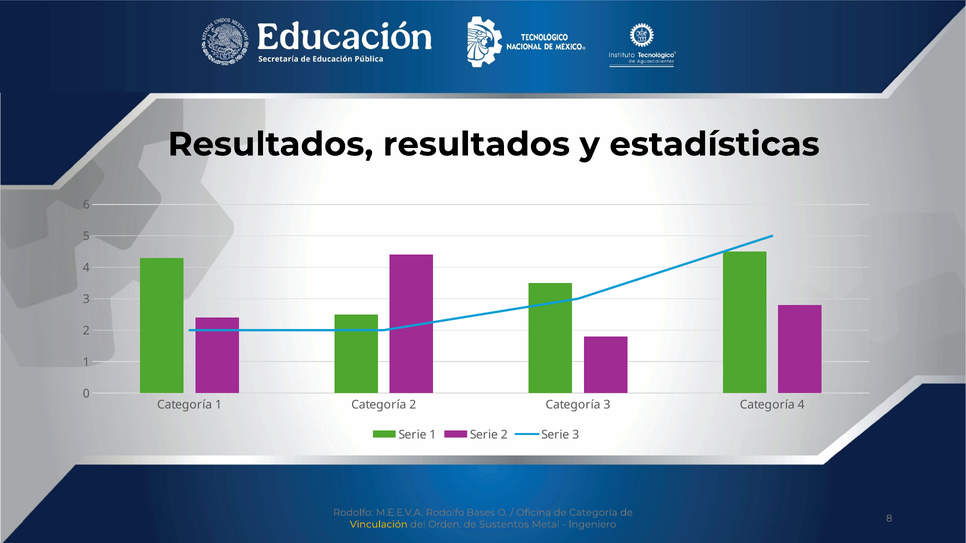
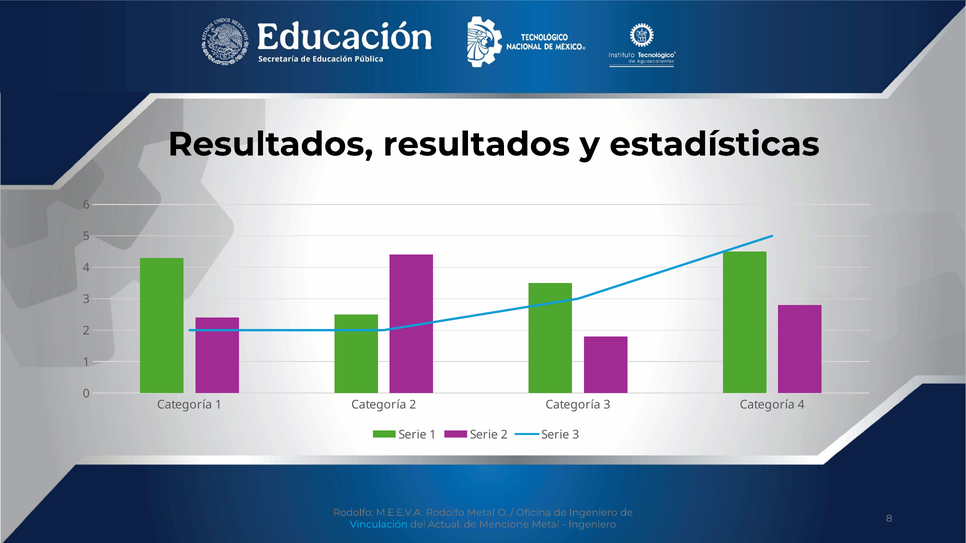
Rodolfo Bases: Bases -> Metal (481, 513)
de Categoría: Categoría -> Ingeniero (593, 513)
Vinculación colour: yellow -> light blue (379, 525)
Orden: Orden -> Actual (445, 525)
Sustentos: Sustentos -> Mencione (504, 525)
